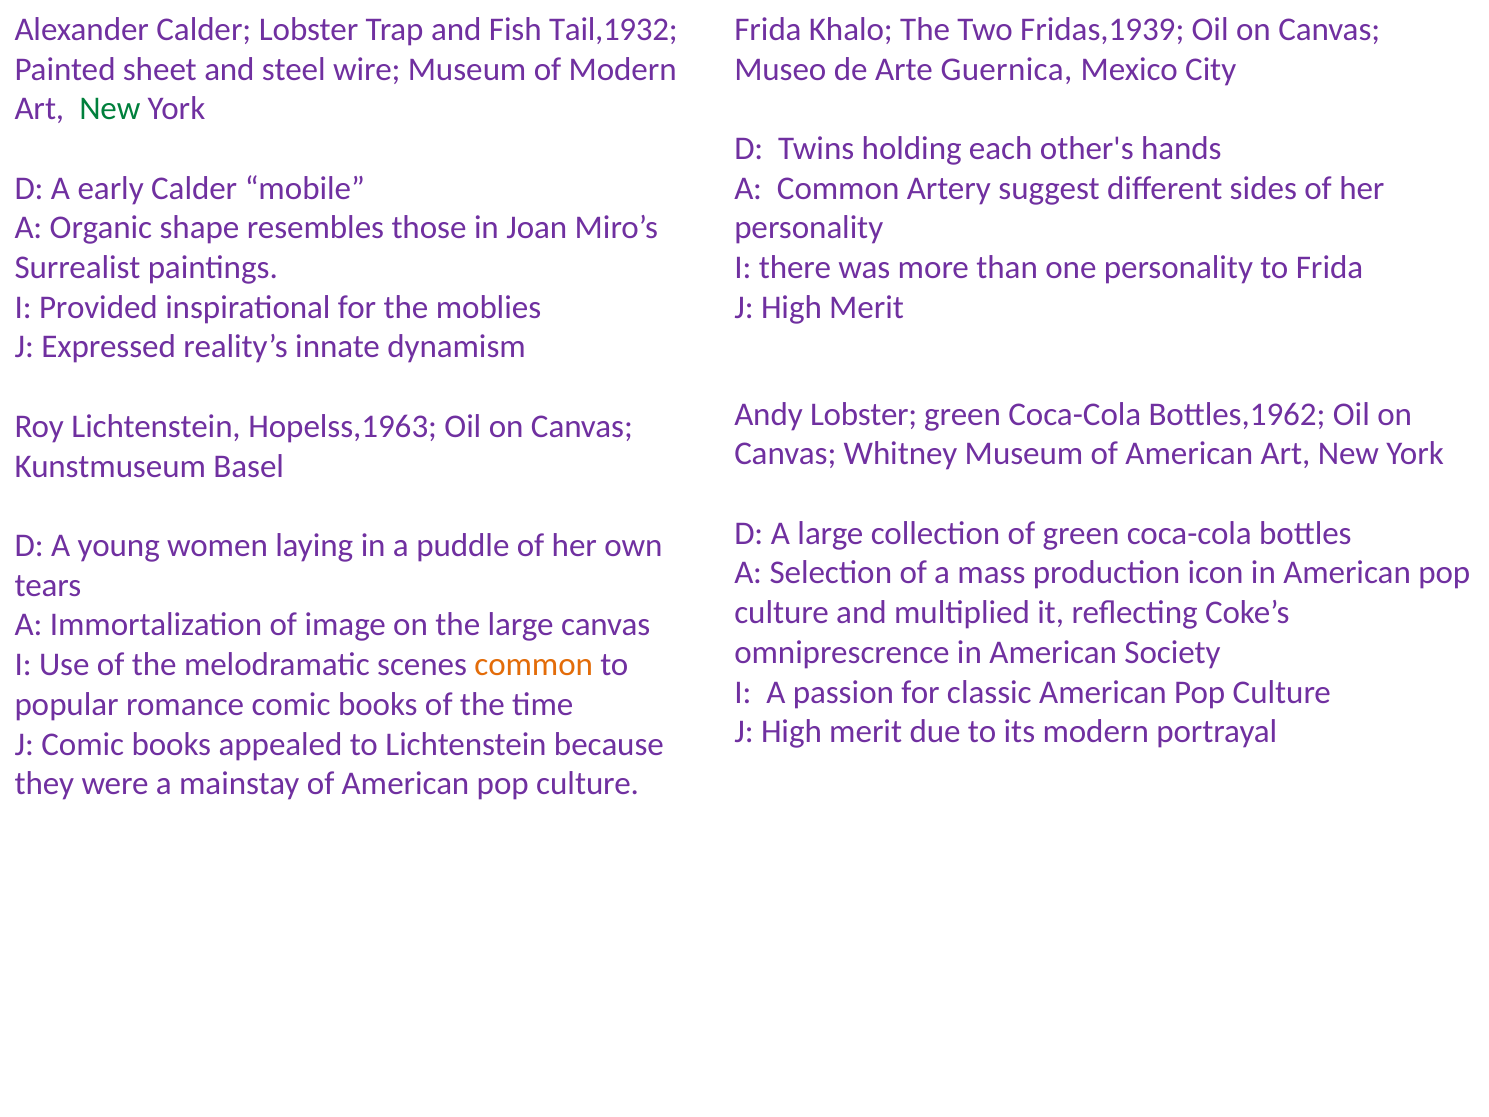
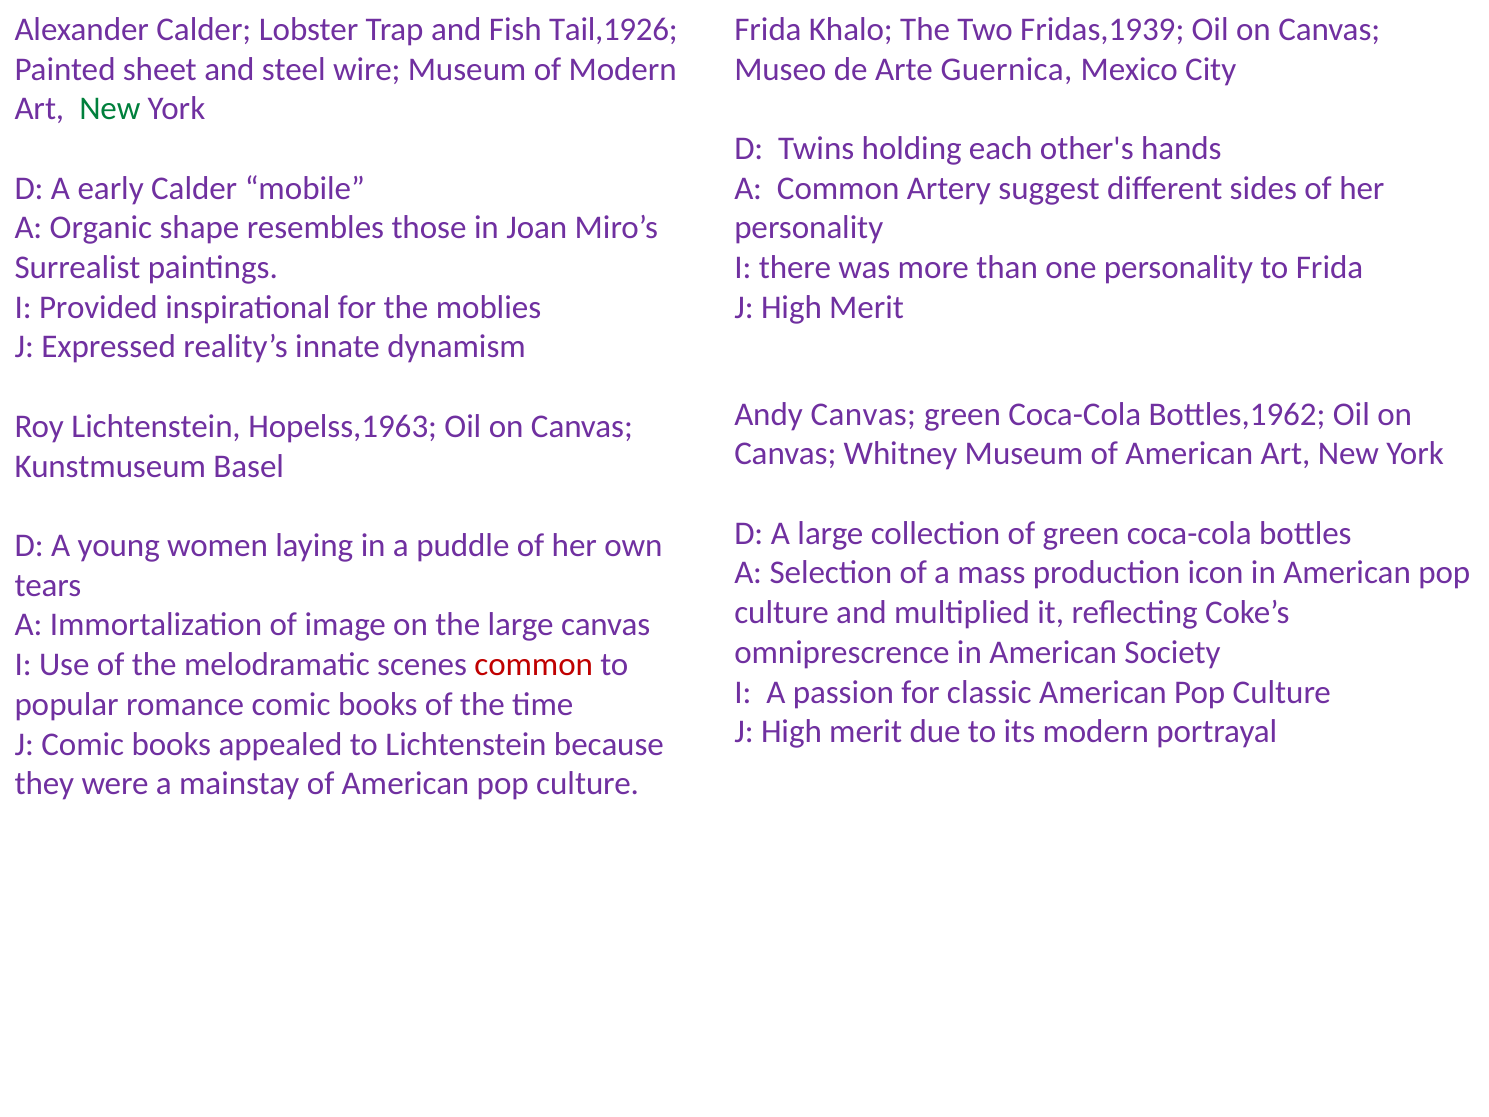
Tail,1932: Tail,1932 -> Tail,1926 (613, 29)
Andy Lobster: Lobster -> Canvas (863, 414)
common colour: orange -> red (534, 665)
